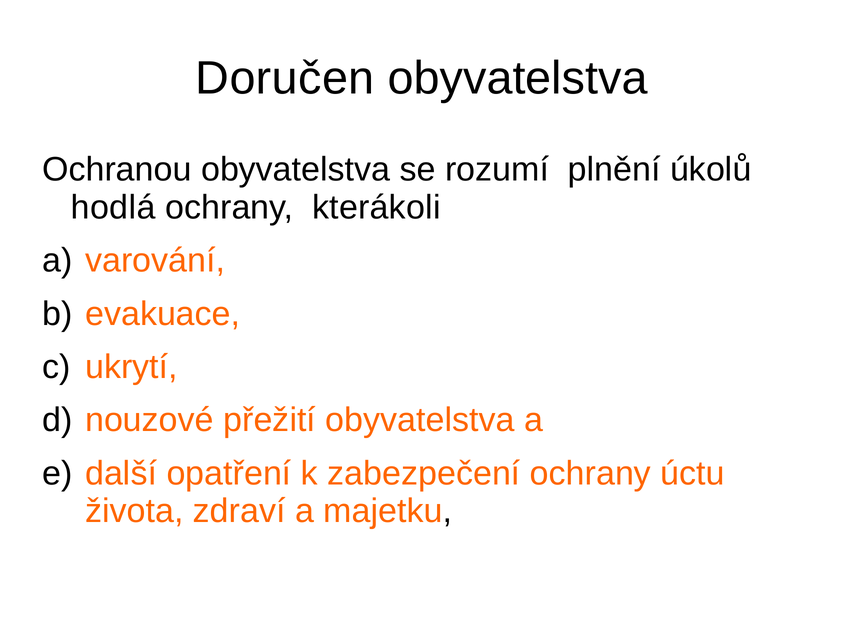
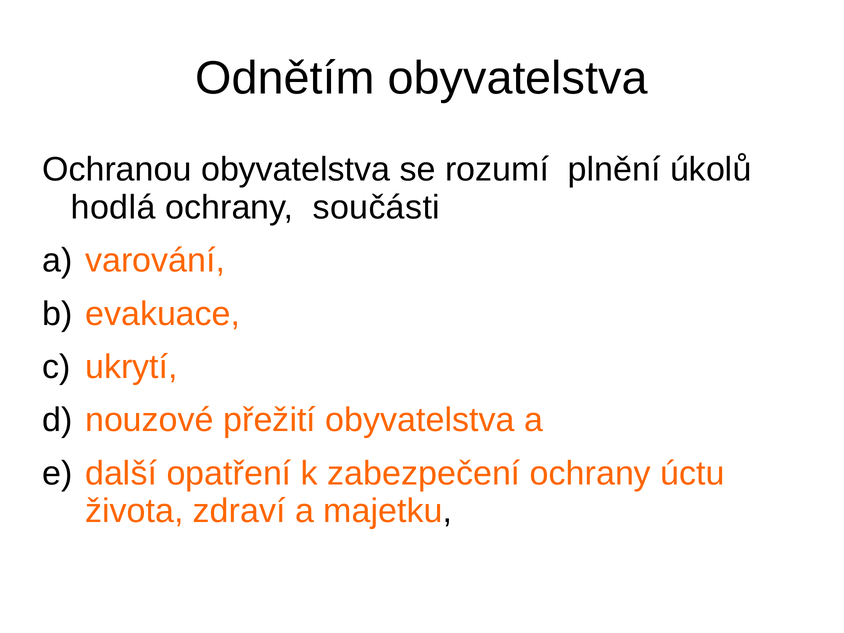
Doručen: Doručen -> Odnětím (285, 78)
kterákoli: kterákoli -> součásti (376, 208)
